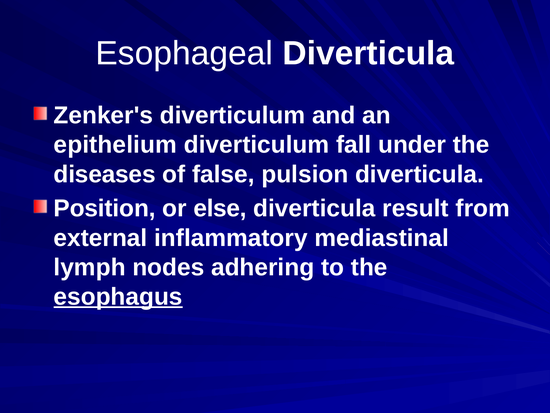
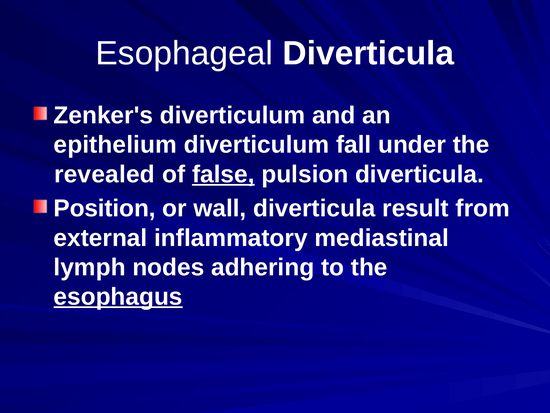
diseases: diseases -> revealed (104, 174)
false underline: none -> present (223, 174)
else: else -> wall (220, 208)
